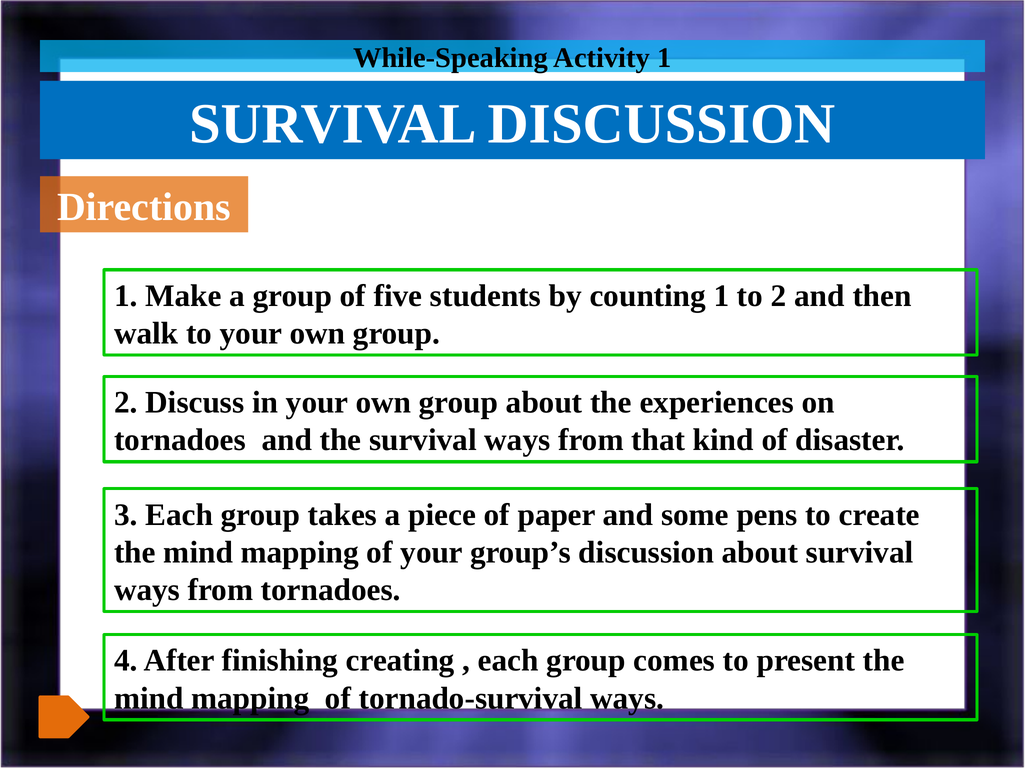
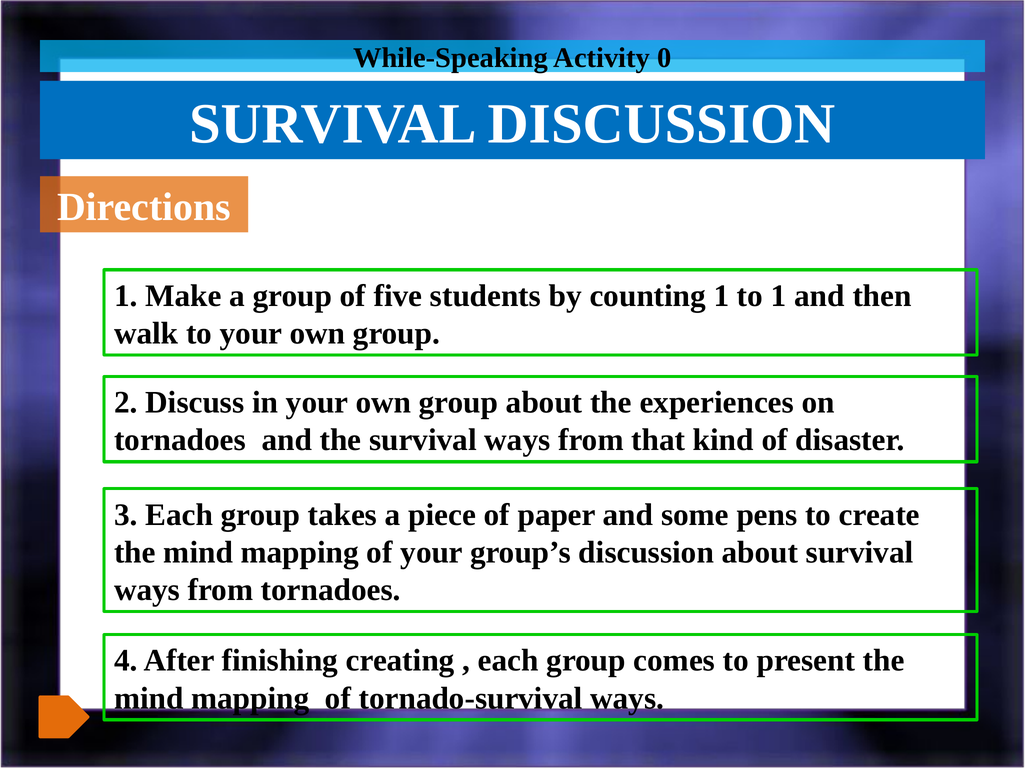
Activity 1: 1 -> 0 (664, 58)
to 2: 2 -> 1 (779, 296)
